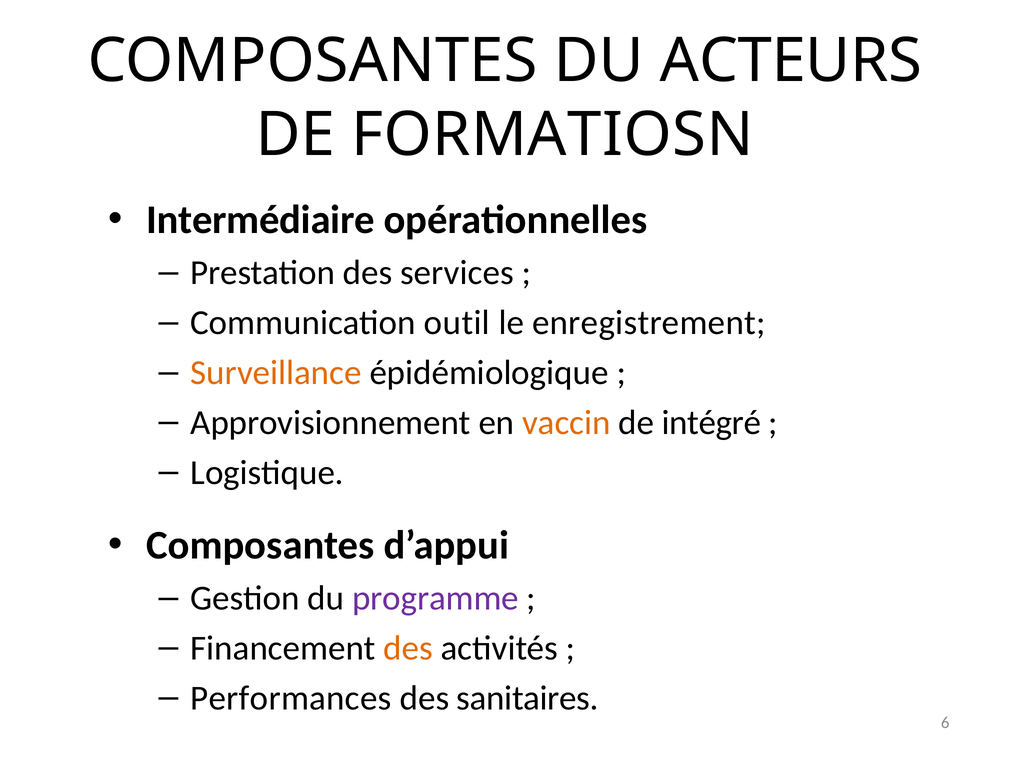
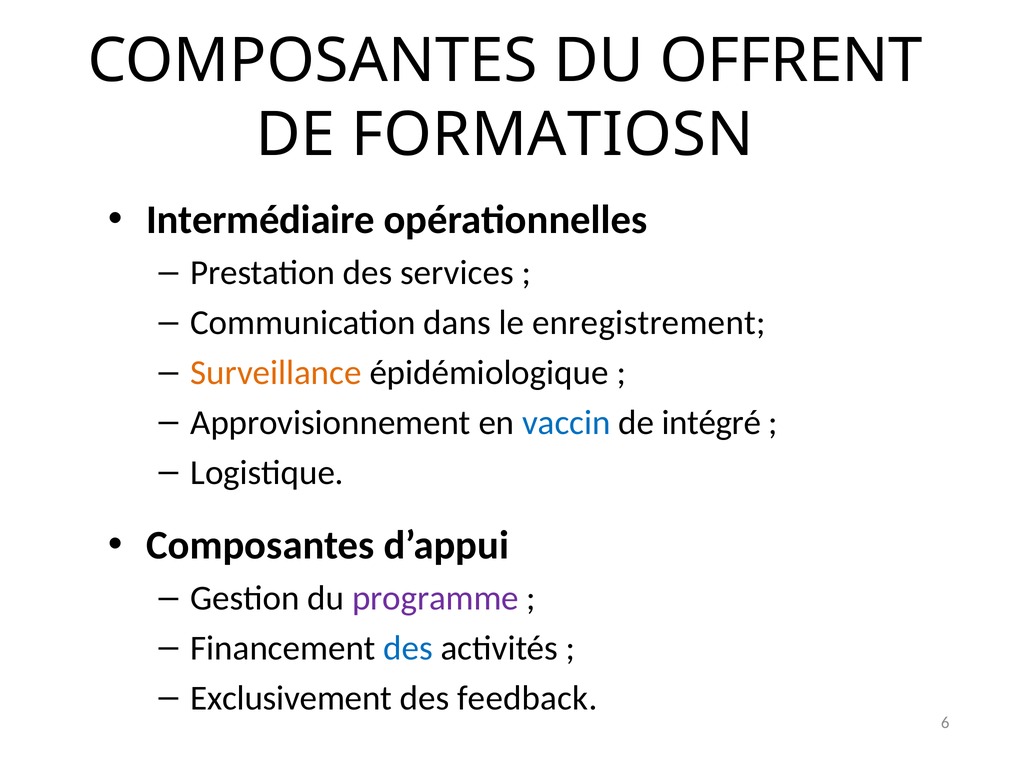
ACTEURS: ACTEURS -> OFFRENT (791, 61)
outil: outil -> dans (457, 323)
vaccin colour: orange -> blue (566, 423)
des colour: orange -> blue (408, 649)
Performances: Performances -> Exclusivement (291, 699)
sanitaires: sanitaires -> feedback (527, 699)
